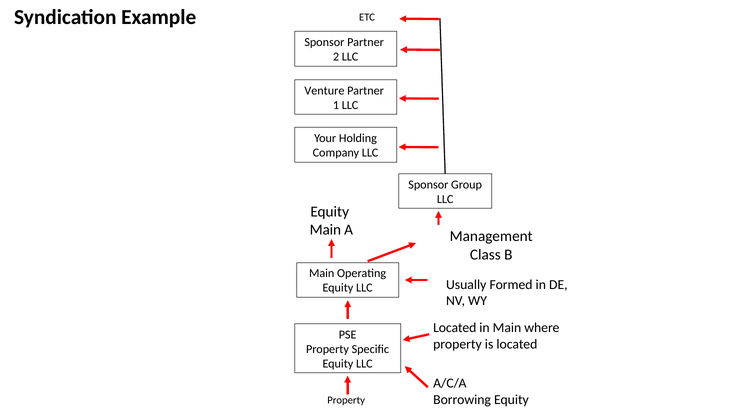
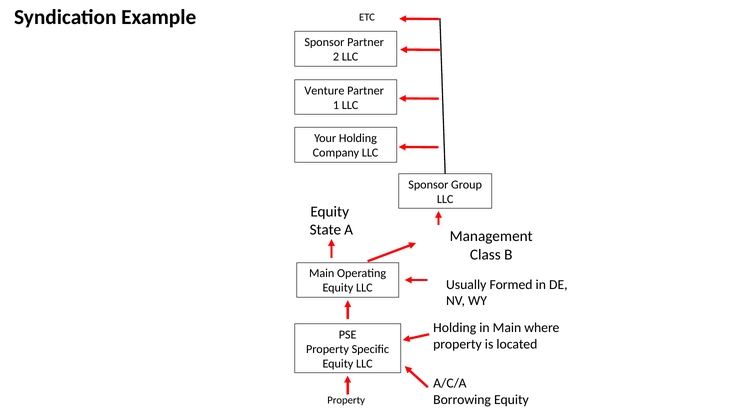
Main: Main -> State (325, 230)
Located: Located -> Holding (455, 328)
